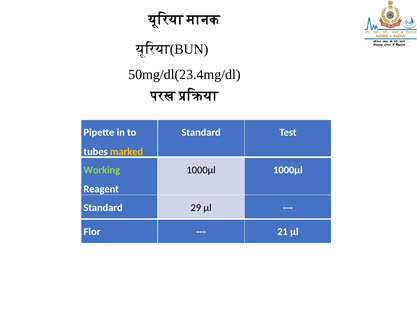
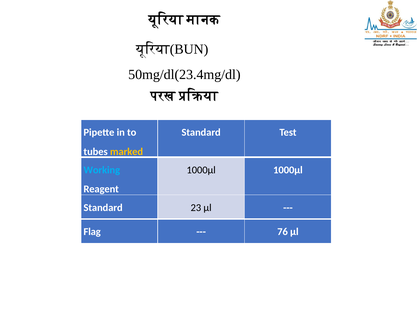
Working colour: light green -> light blue (102, 170)
29: 29 -> 23 (196, 208)
Flor: Flor -> Flag (92, 232)
21: 21 -> 76 (283, 232)
